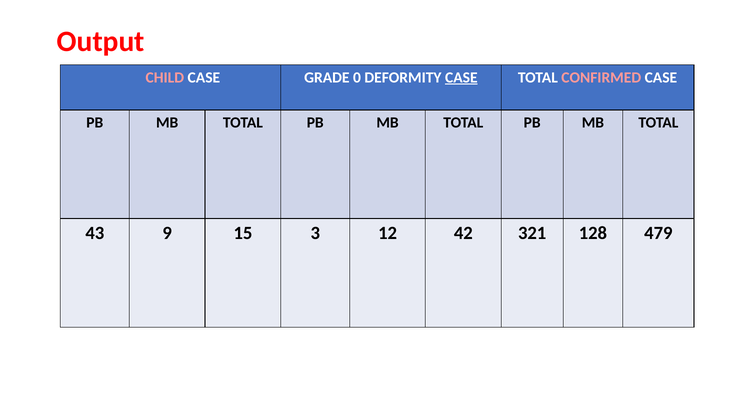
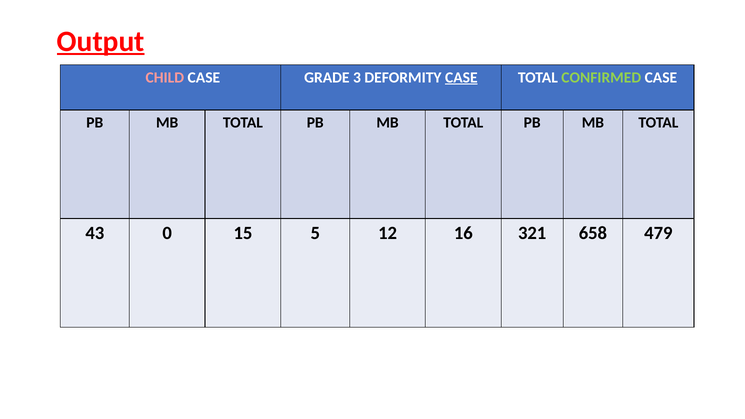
Output underline: none -> present (101, 41)
0: 0 -> 3 (357, 77)
CONFIRMED colour: pink -> light green (601, 77)
9: 9 -> 0 (167, 233)
3: 3 -> 5 (315, 233)
42: 42 -> 16 (463, 233)
128: 128 -> 658 (593, 233)
